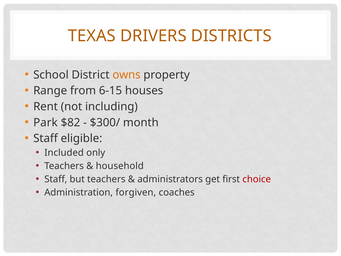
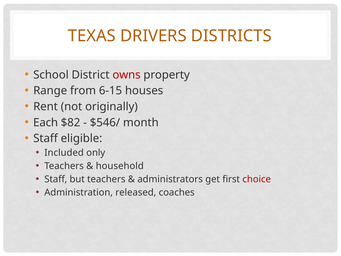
owns colour: orange -> red (127, 75)
including: including -> originally (111, 106)
Park: Park -> Each (46, 122)
$300/: $300/ -> $546/ (105, 122)
forgiven: forgiven -> released (136, 192)
